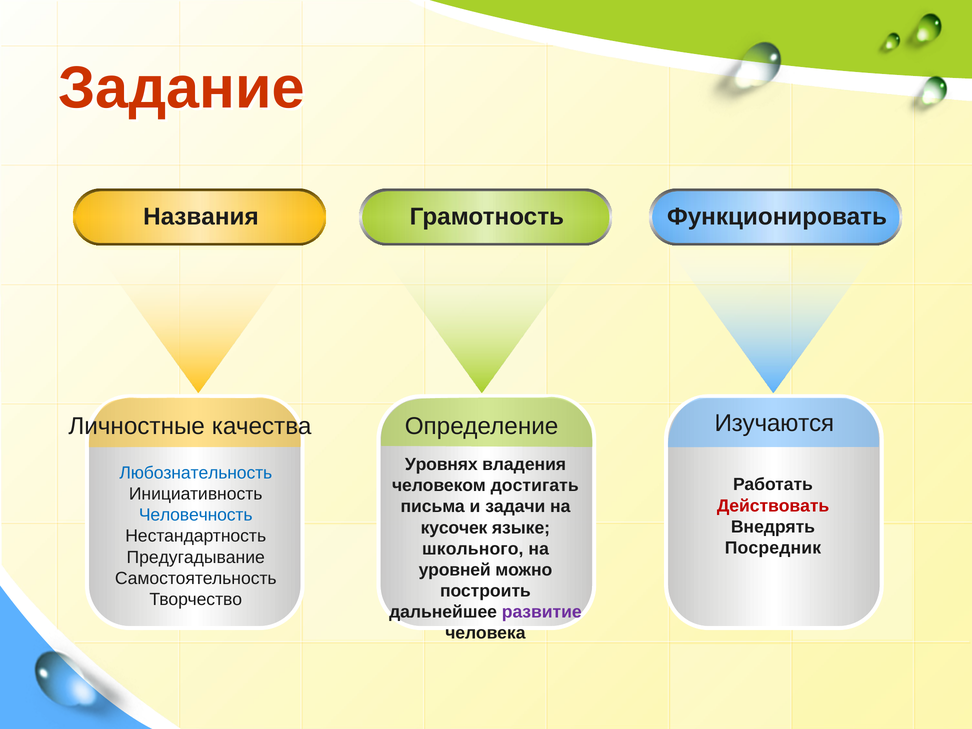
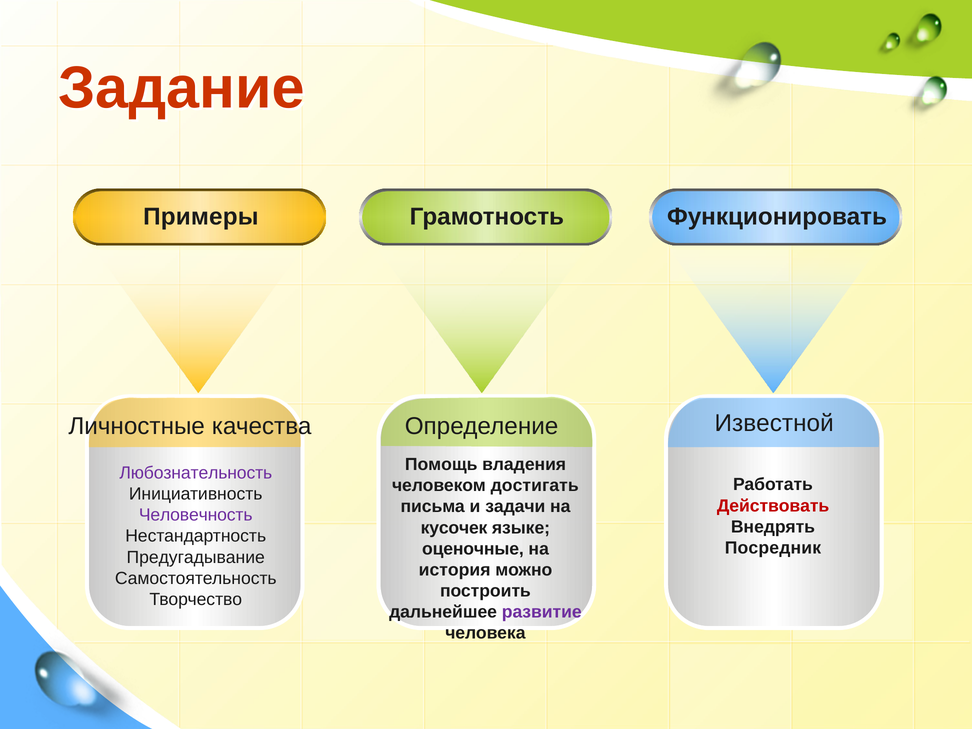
Названия: Названия -> Примеры (201, 217)
Изучаются: Изучаются -> Известной (774, 423)
Уровнях: Уровнях -> Помощь (441, 465)
Любознательность colour: blue -> purple (196, 473)
Человечность colour: blue -> purple (196, 515)
школьного: школьного -> оценочные (473, 549)
уровней: уровней -> история (455, 570)
